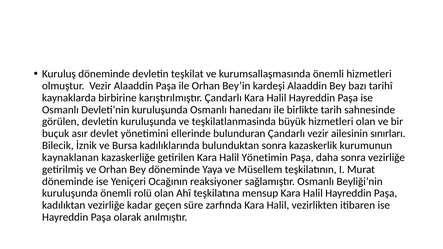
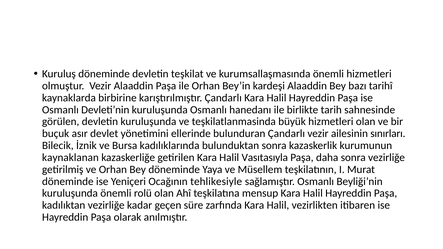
Yönetimin: Yönetimin -> Vasıtasıyla (265, 158)
reaksiyoner: reaksiyoner -> tehlikesiyle (216, 182)
